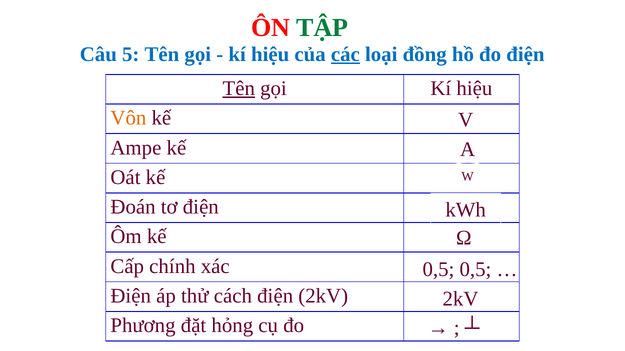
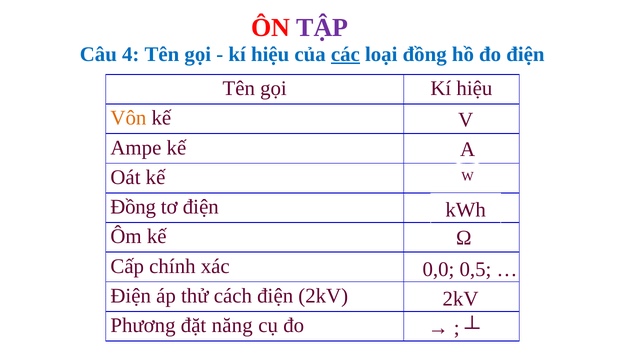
TẬP colour: green -> purple (322, 27)
5: 5 -> 4 (131, 54)
Tên underline: present -> none (239, 89)
Đoán: Đoán -> Đồng (133, 207)
0,5: 0,5 -> 0,0 (438, 270)
hỏng: hỏng -> năng (232, 326)
